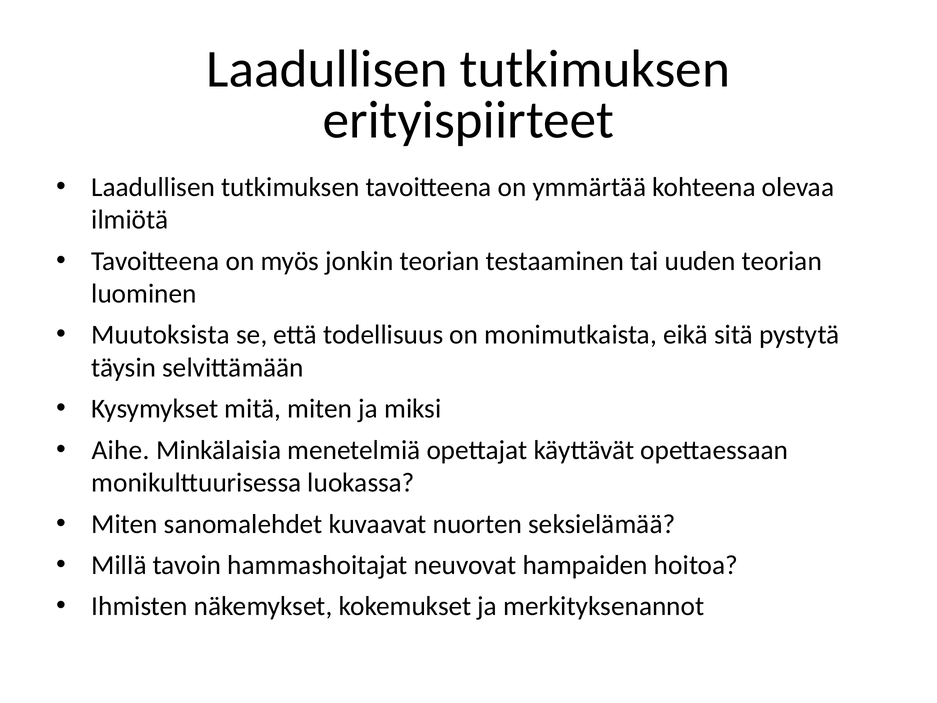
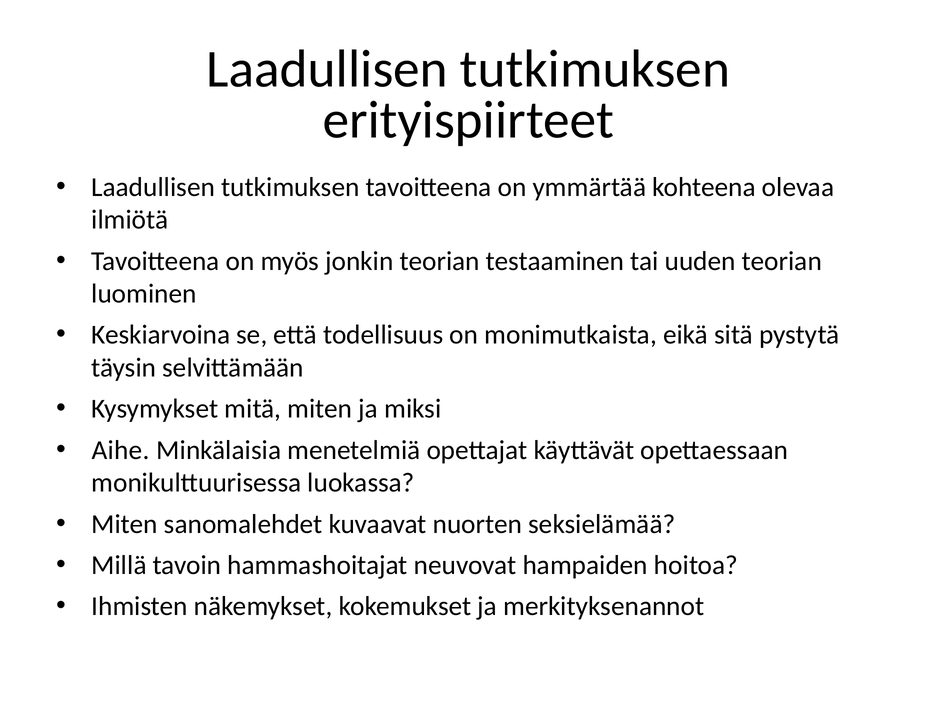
Muutoksista: Muutoksista -> Keskiarvoina (161, 335)
